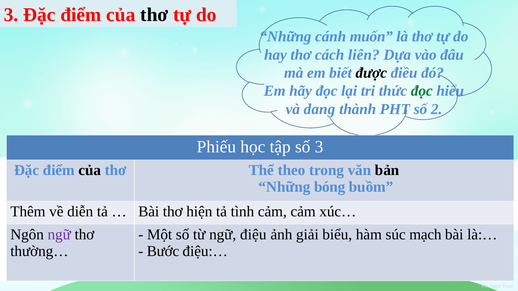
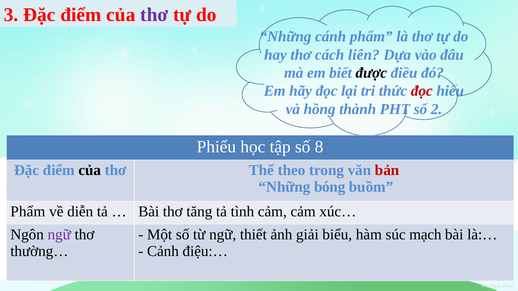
thơ colour: black -> purple (154, 15)
cánh muốn: muốn -> phẩm (371, 37)
đọc colour: green -> red (422, 91)
dang: dang -> hồng (320, 109)
số 3: 3 -> 8 (319, 147)
bản colour: black -> red (387, 170)
Thêm: Thêm -> Phẩm (28, 212)
hiện: hiện -> tăng (199, 212)
điệu: điệu -> thiết (253, 235)
Bước: Bước -> Cảnh (163, 252)
